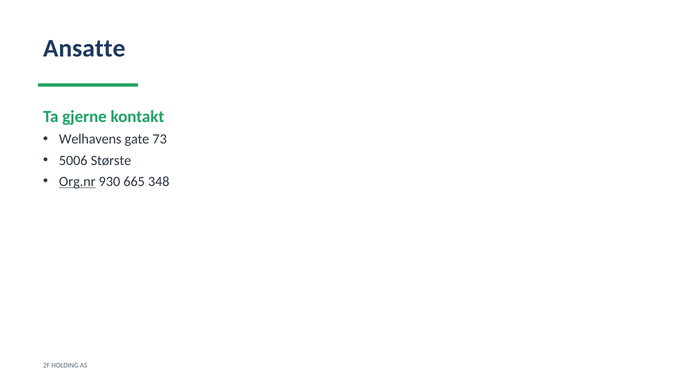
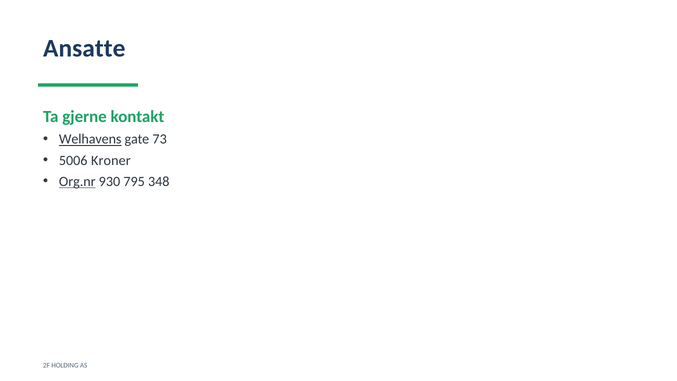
Welhavens underline: none -> present (90, 139)
Største: Største -> Kroner (111, 160)
665: 665 -> 795 (134, 182)
